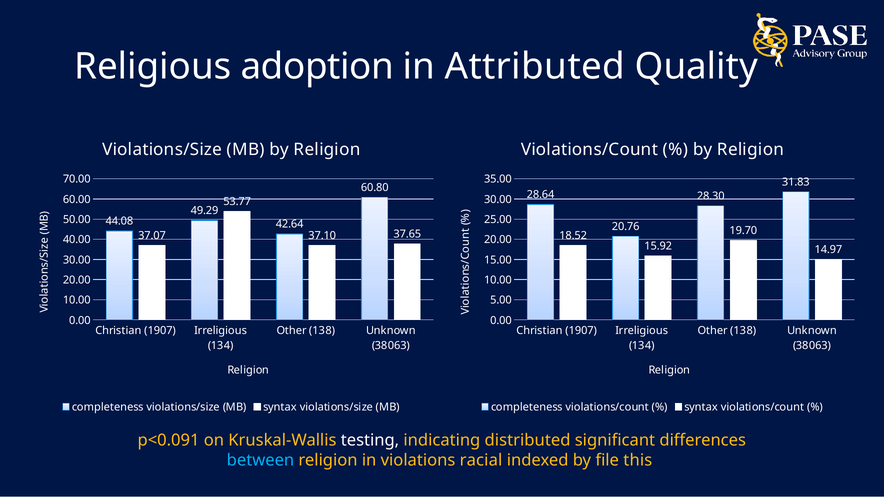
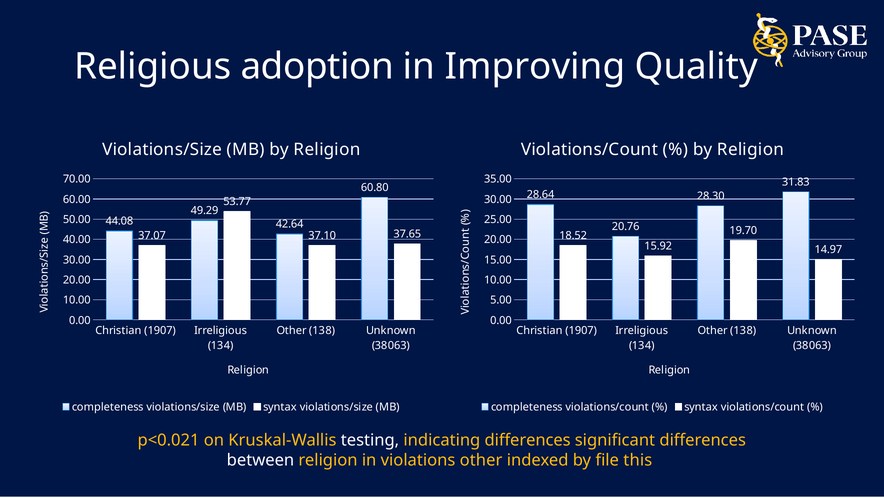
Attributed: Attributed -> Improving (535, 66)
p<0.091: p<0.091 -> p<0.021 (169, 440)
indicating distributed: distributed -> differences (528, 440)
between colour: light blue -> white (260, 460)
violations racial: racial -> other (481, 460)
